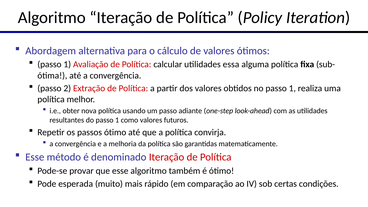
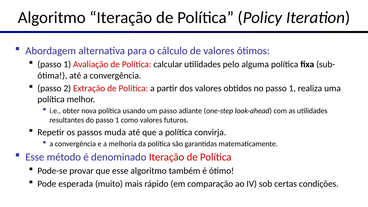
essa: essa -> pelo (231, 64)
passos ótimo: ótimo -> muda (115, 132)
